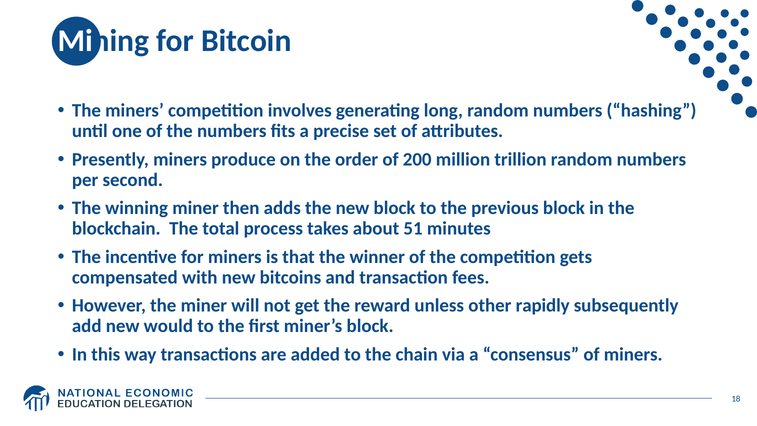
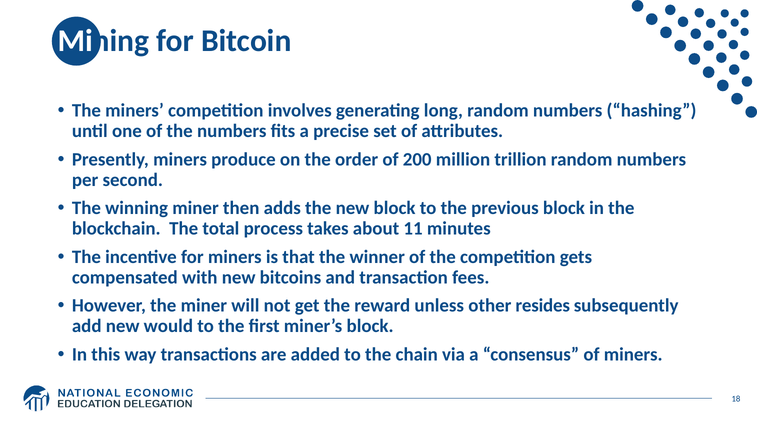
51: 51 -> 11 (413, 229)
rapidly: rapidly -> resides (543, 306)
